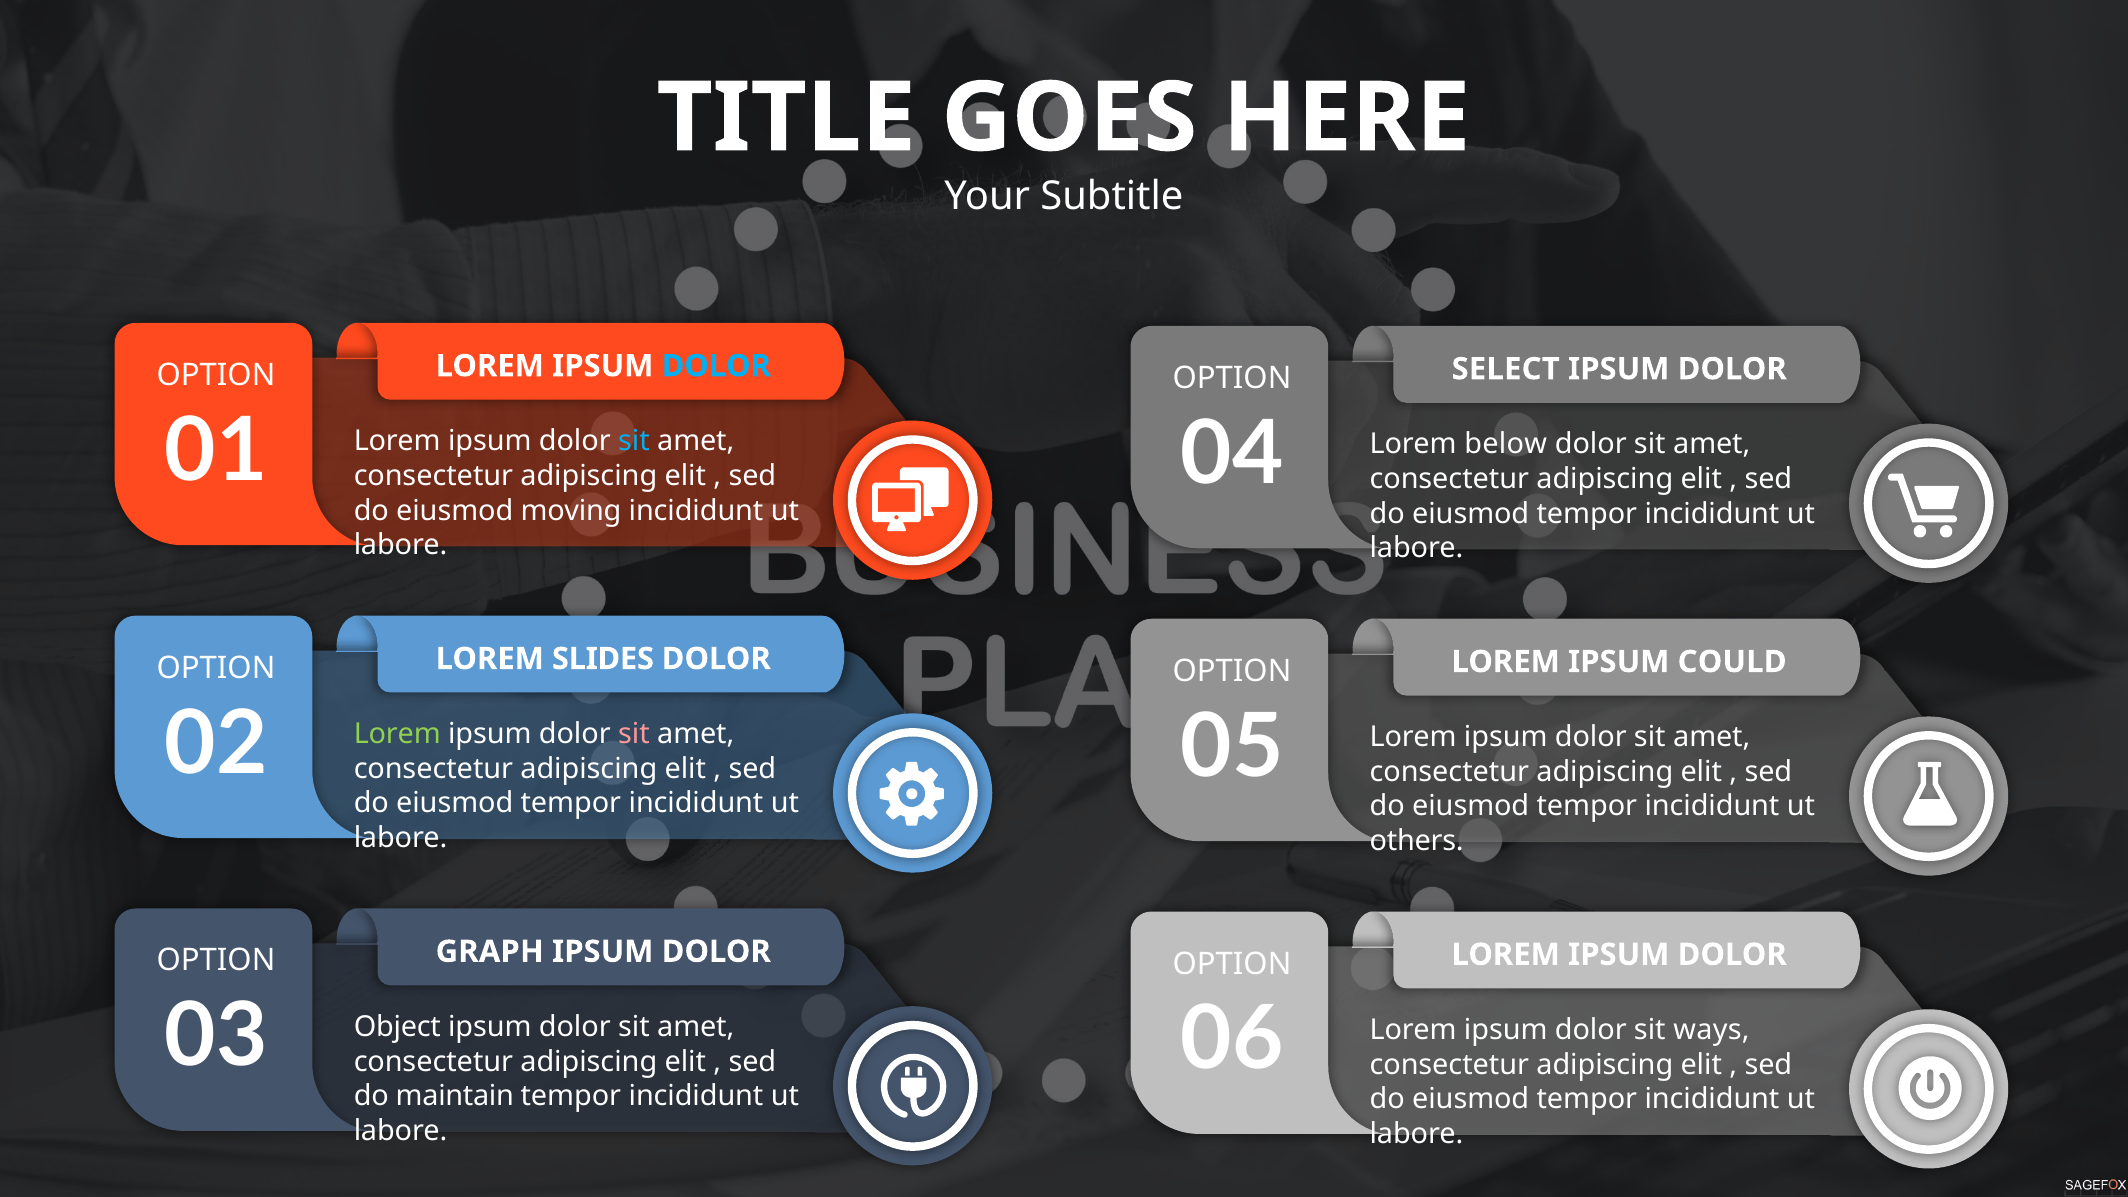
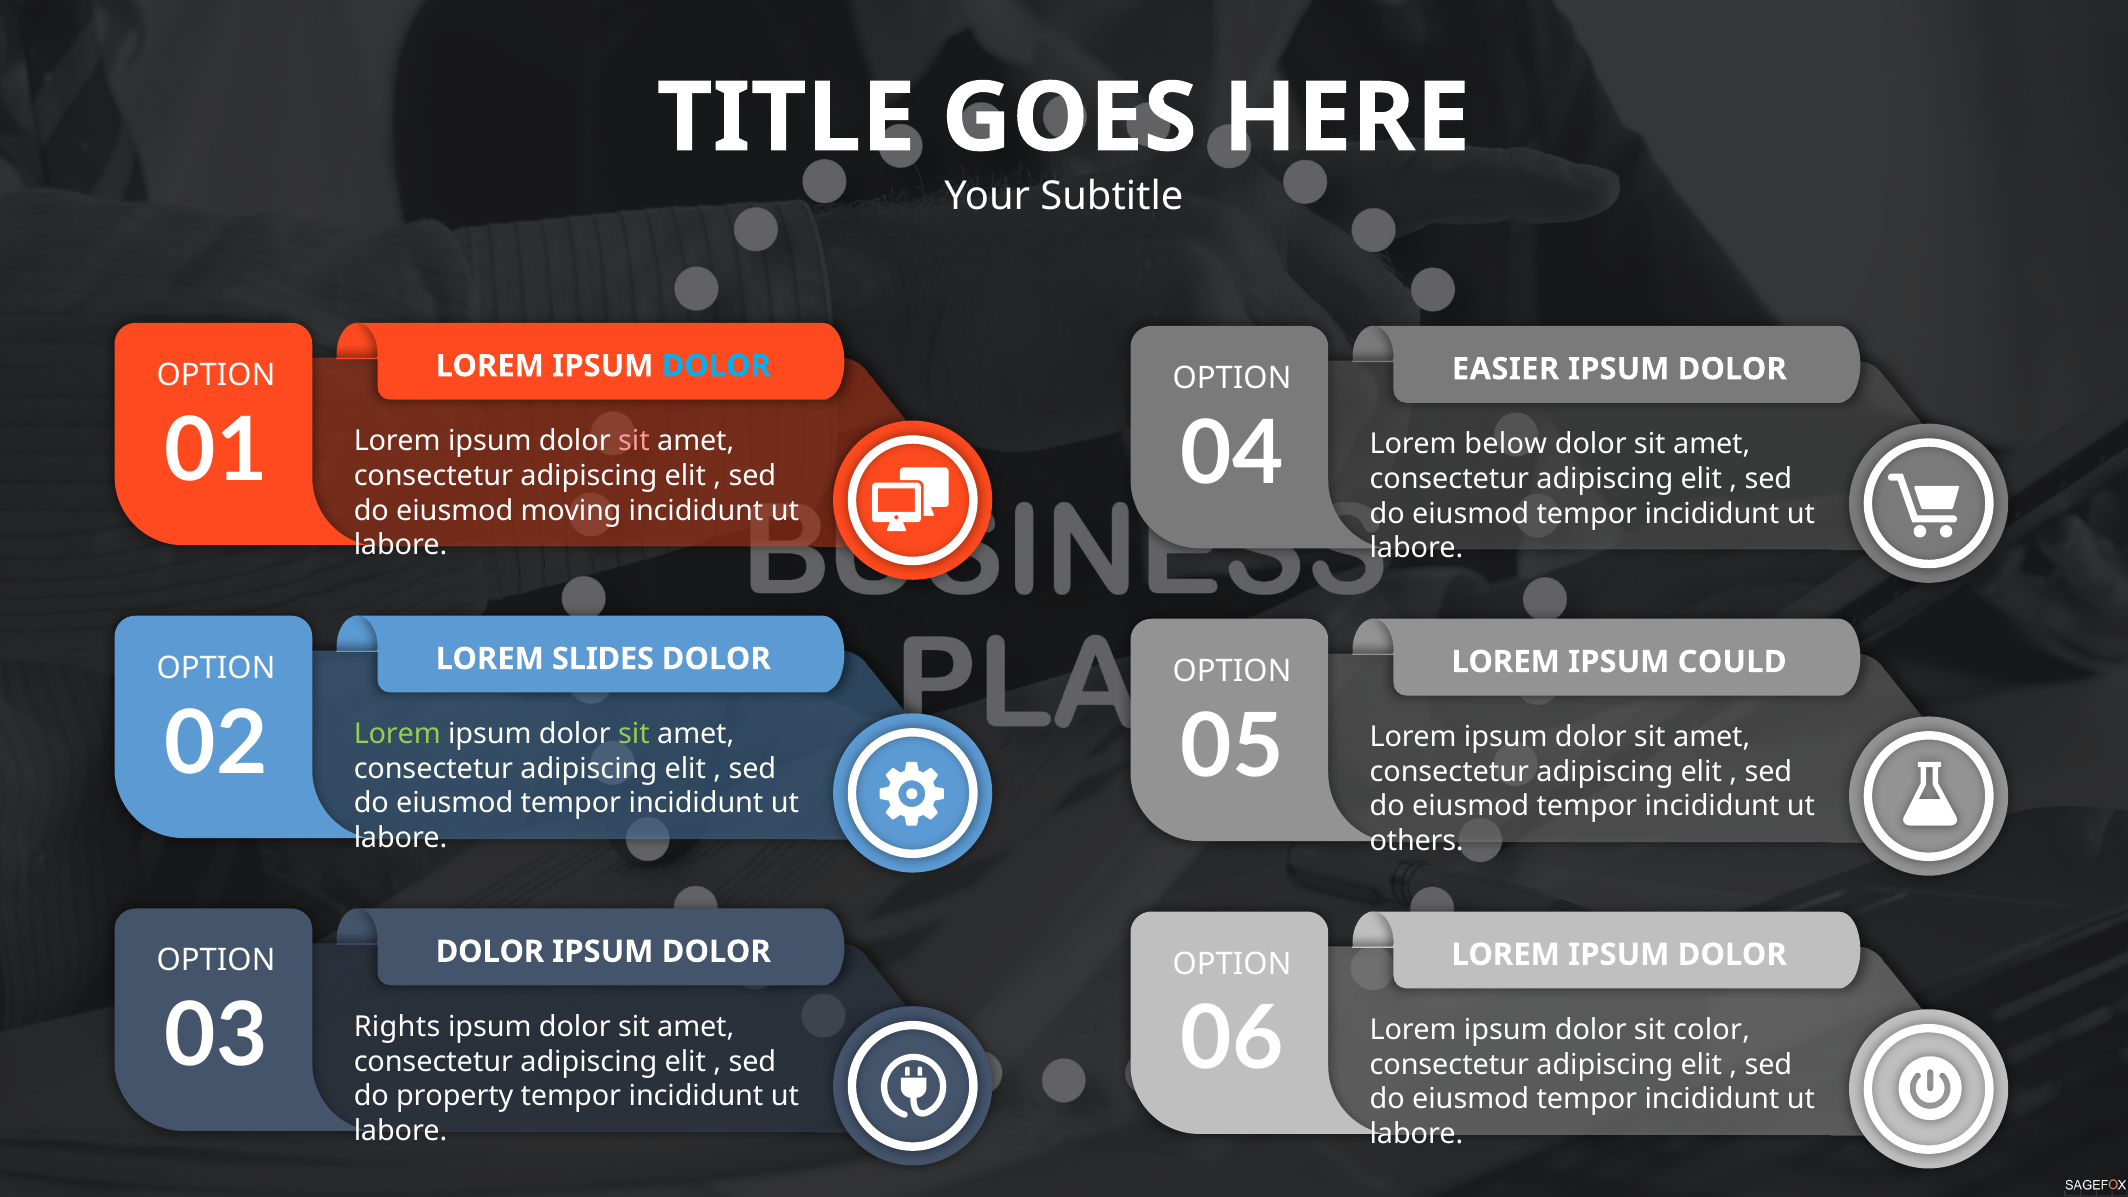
SELECT: SELECT -> EASIER (1506, 369)
sit colour: light blue -> pink (634, 441)
sit colour: pink -> light green (634, 734)
GRAPH: GRAPH -> DOLOR (490, 952)
Object: Object -> Rights (397, 1027)
ways: ways -> color (1712, 1030)
maintain: maintain -> property (455, 1096)
